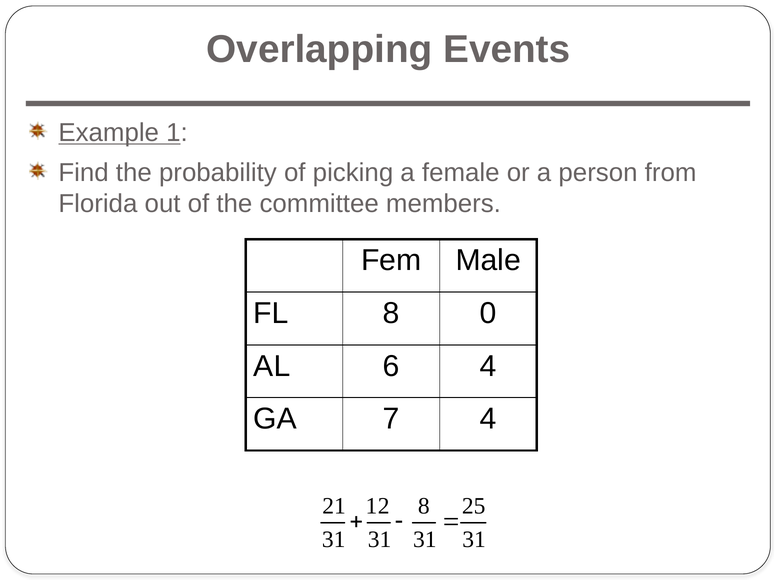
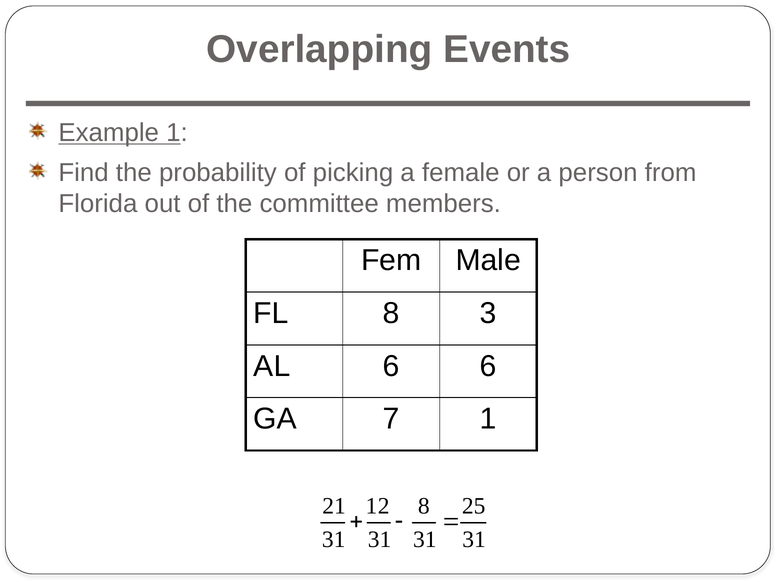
0: 0 -> 3 (488, 313)
6 4: 4 -> 6 (488, 366)
7 4: 4 -> 1 (488, 419)
